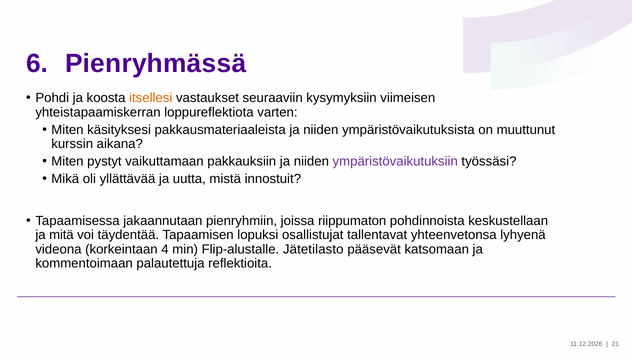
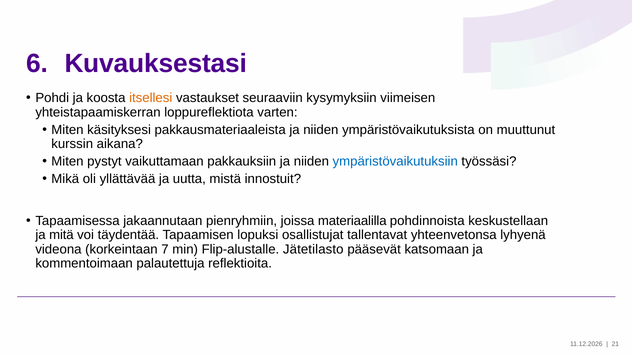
Pienryhmässä: Pienryhmässä -> Kuvauksestasi (156, 64)
ympäristövaikutuksiin colour: purple -> blue (395, 161)
riippumaton: riippumaton -> materiaalilla (352, 220)
4: 4 -> 7 (165, 249)
